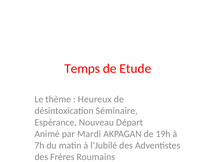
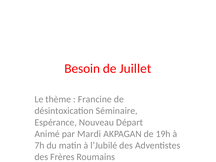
Temps: Temps -> Besoin (82, 69)
Etude: Etude -> Juillet (135, 69)
Heureux: Heureux -> Francine (95, 99)
